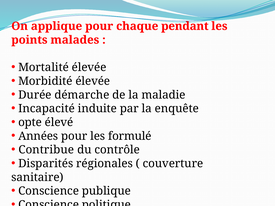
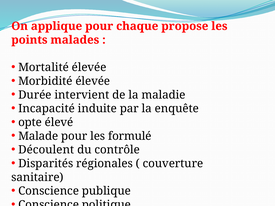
pendant: pendant -> propose (185, 26)
démarche: démarche -> intervient (82, 95)
Années: Années -> Malade (38, 136)
Contribue: Contribue -> Découlent (46, 150)
